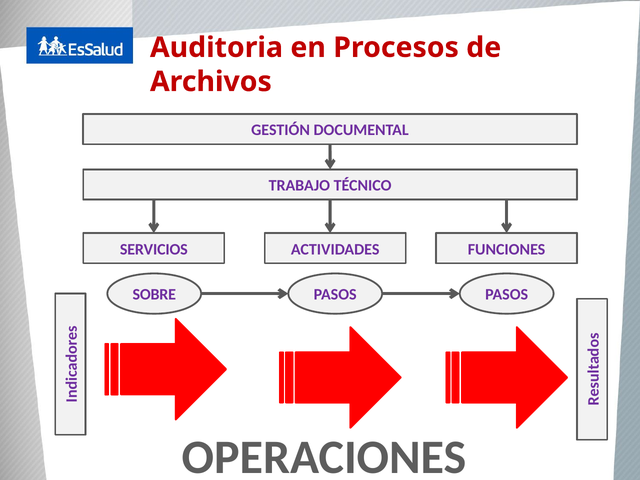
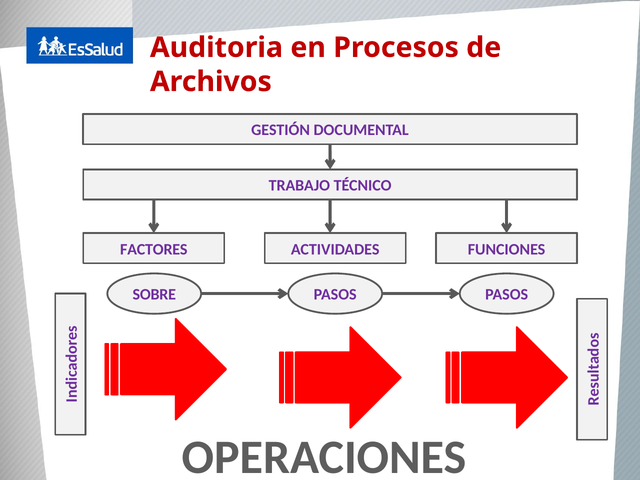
SERVICIOS: SERVICIOS -> FACTORES (154, 249)
